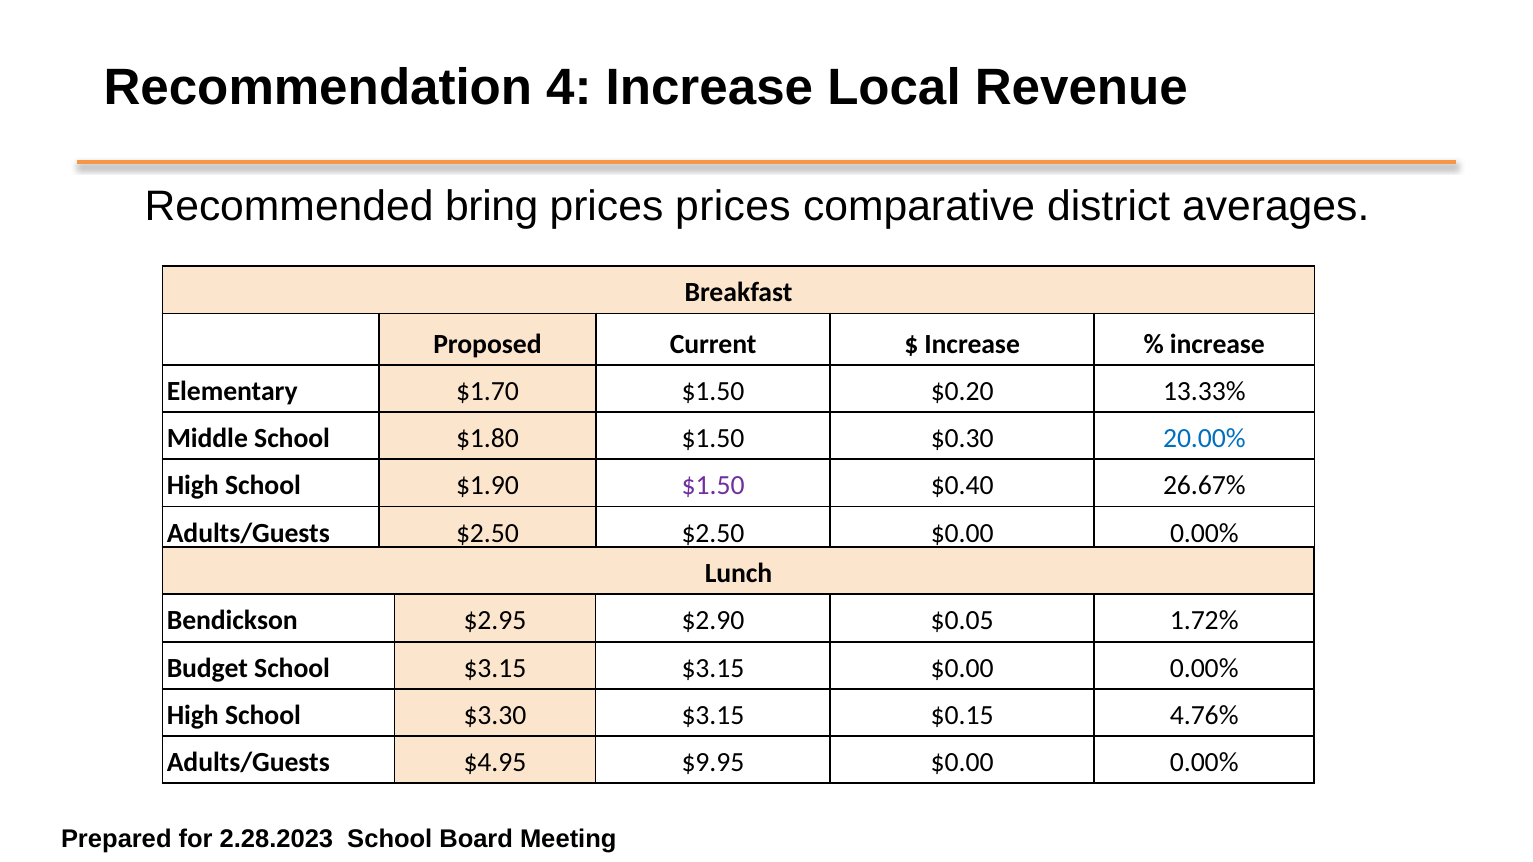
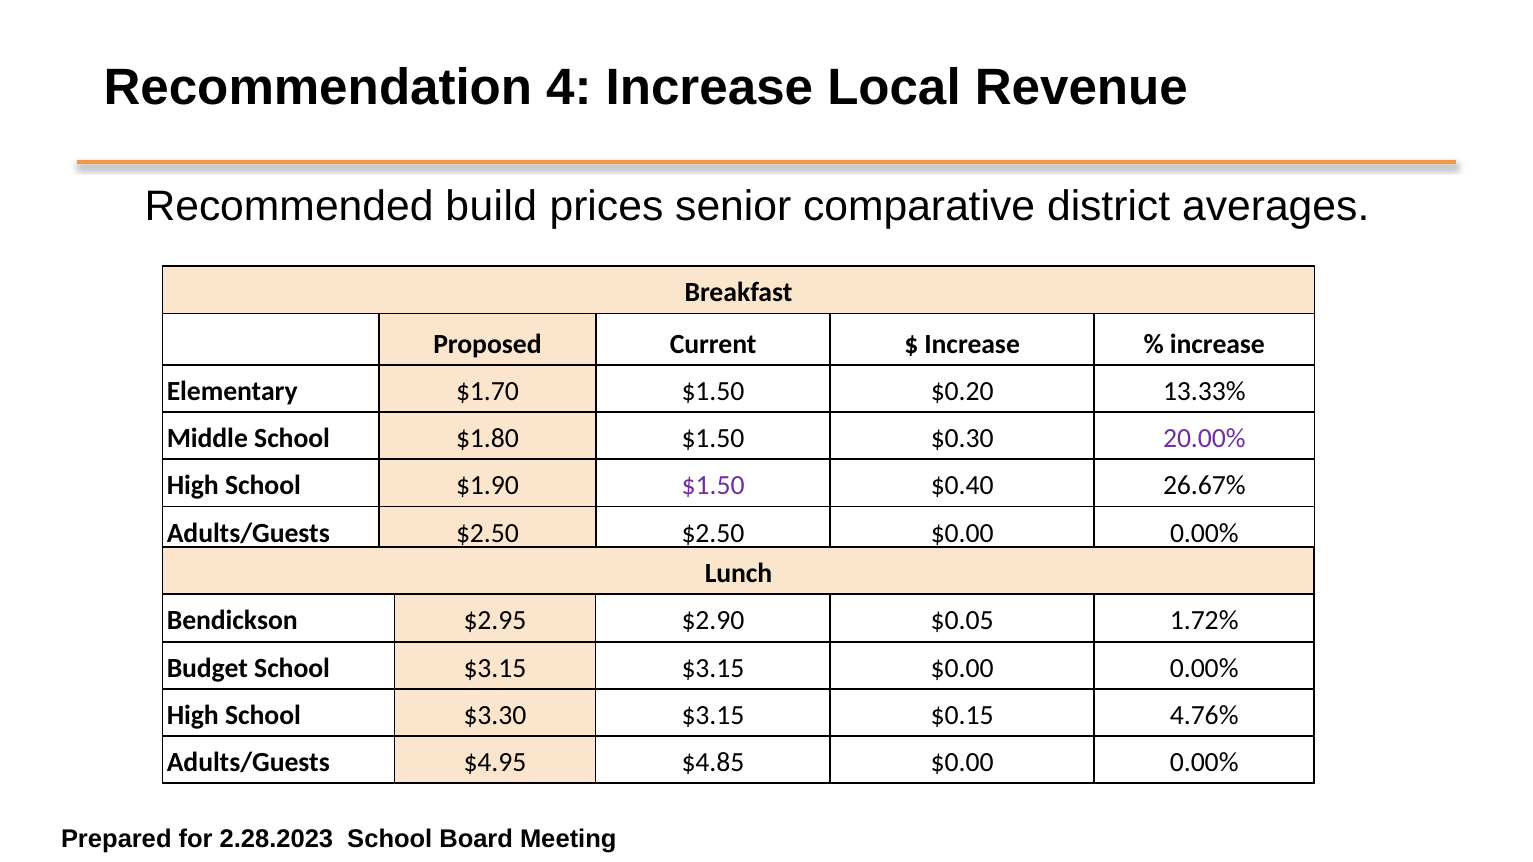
bring: bring -> build (491, 207)
prices prices: prices -> senior (733, 207)
20.00% colour: blue -> purple (1204, 439)
$9.95: $9.95 -> $4.85 (713, 763)
